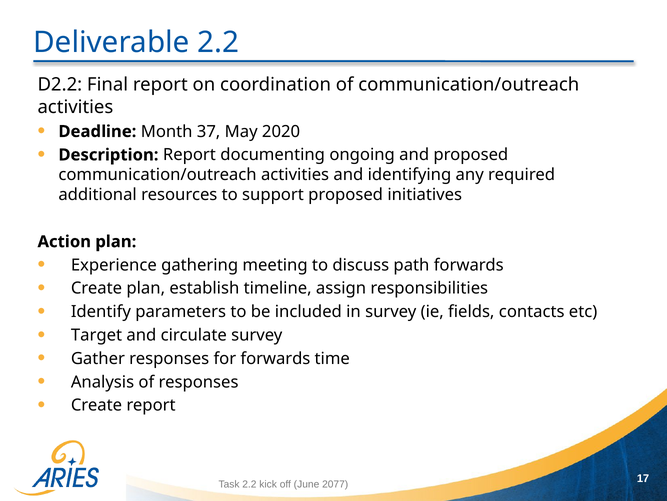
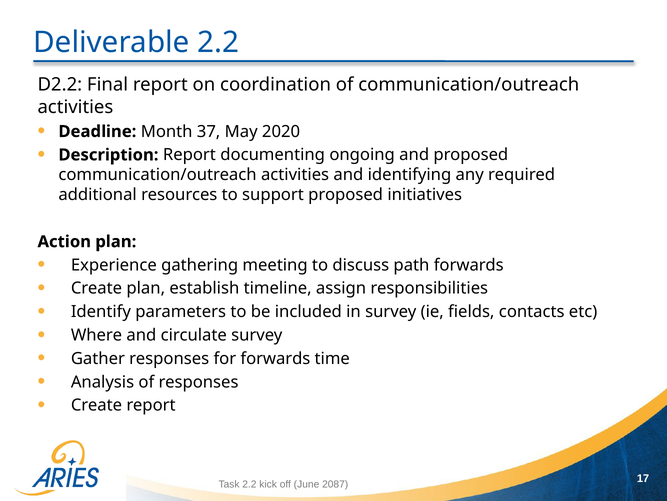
Target: Target -> Where (97, 335)
2077: 2077 -> 2087 (335, 484)
